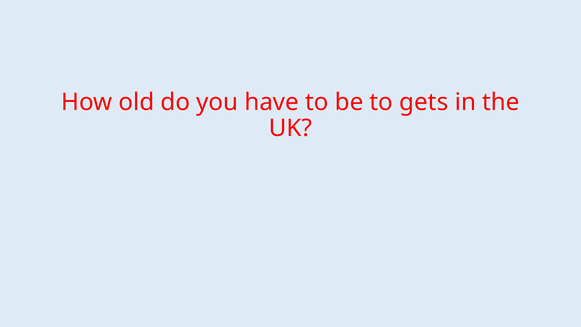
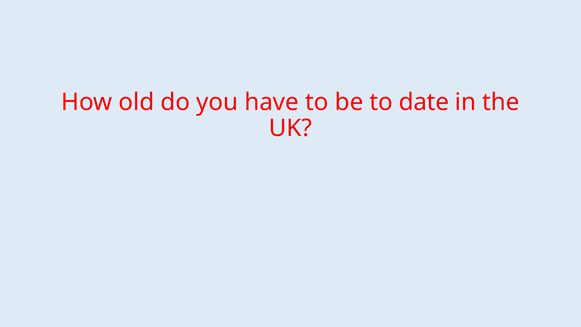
gets: gets -> date (424, 102)
